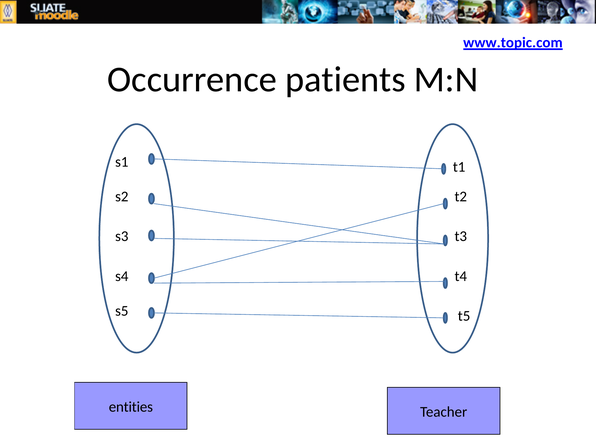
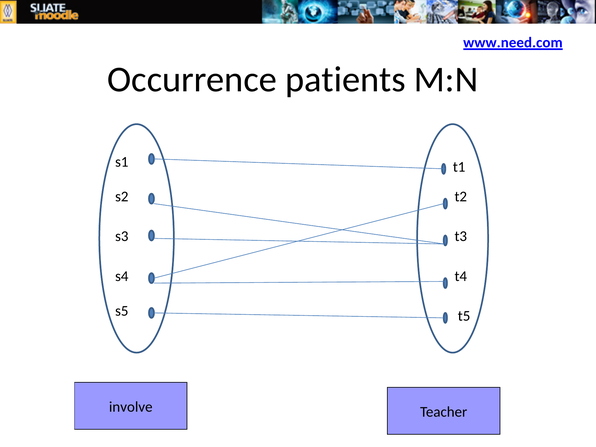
www.topic.com: www.topic.com -> www.need.com (513, 43)
entities: entities -> involve (131, 407)
